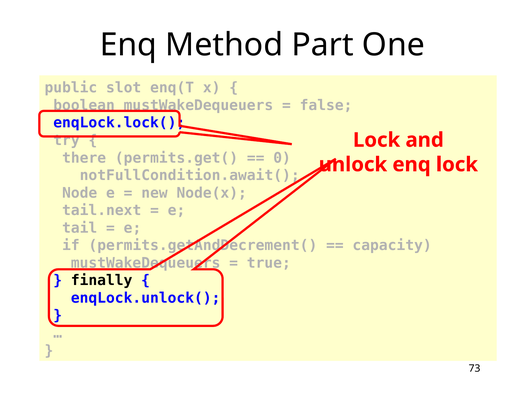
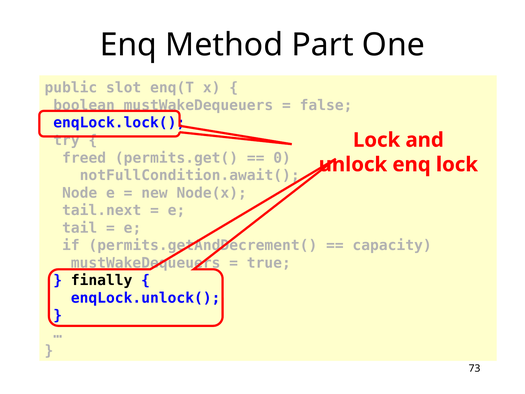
there: there -> freed (84, 158)
